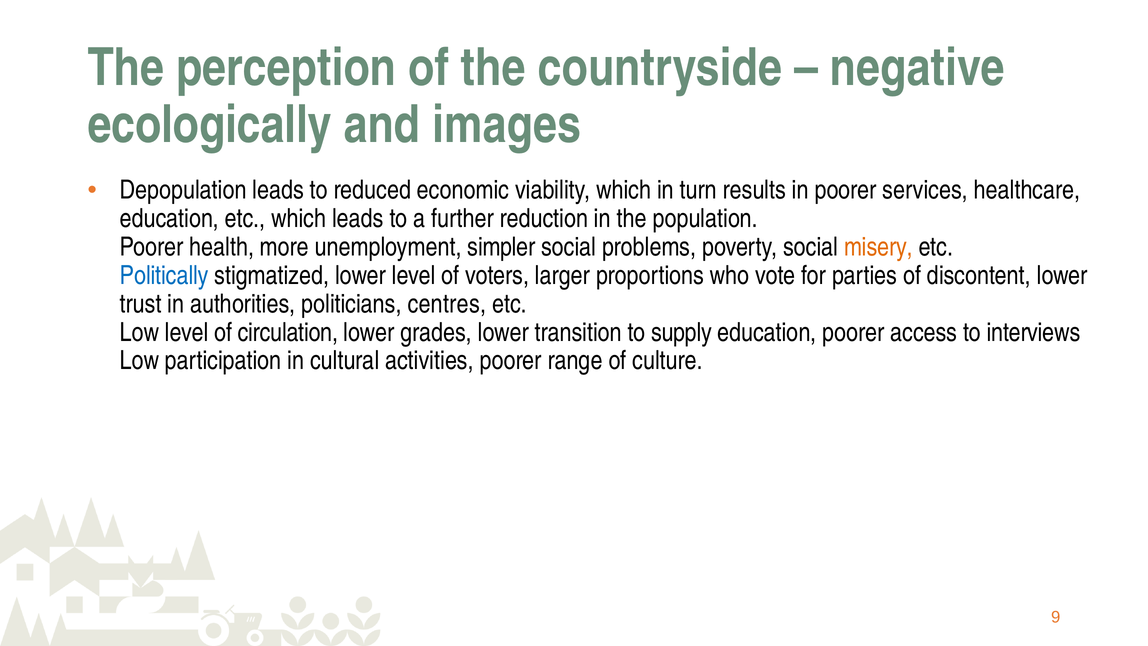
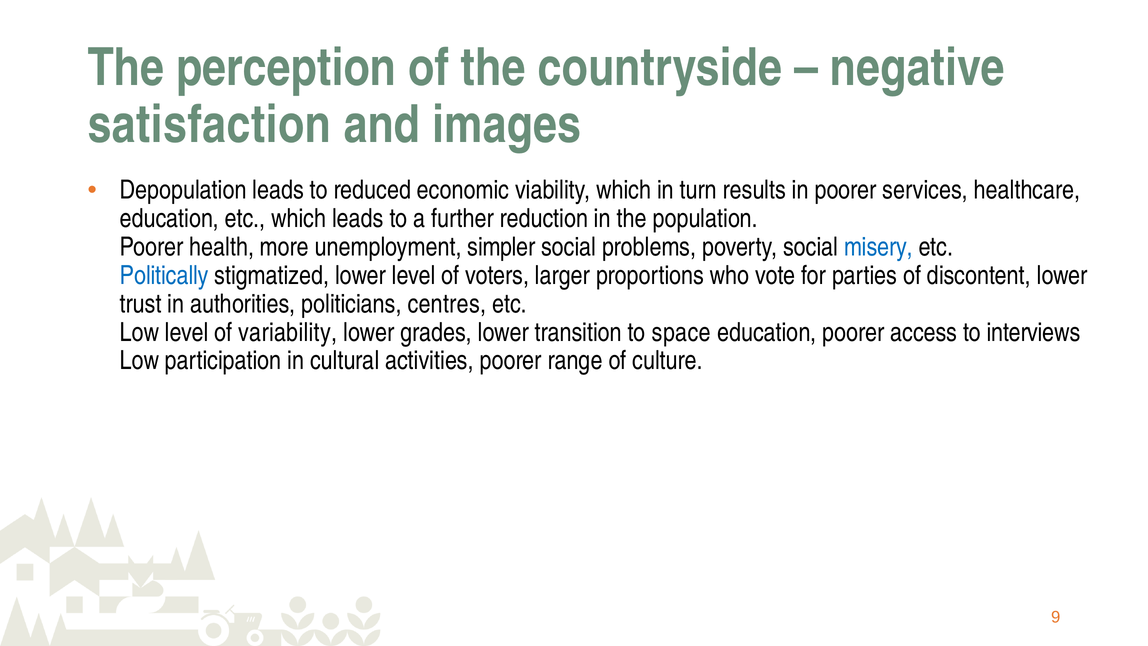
ecologically: ecologically -> satisfaction (209, 125)
misery colour: orange -> blue (878, 247)
circulation: circulation -> variability (288, 332)
supply: supply -> space (681, 332)
